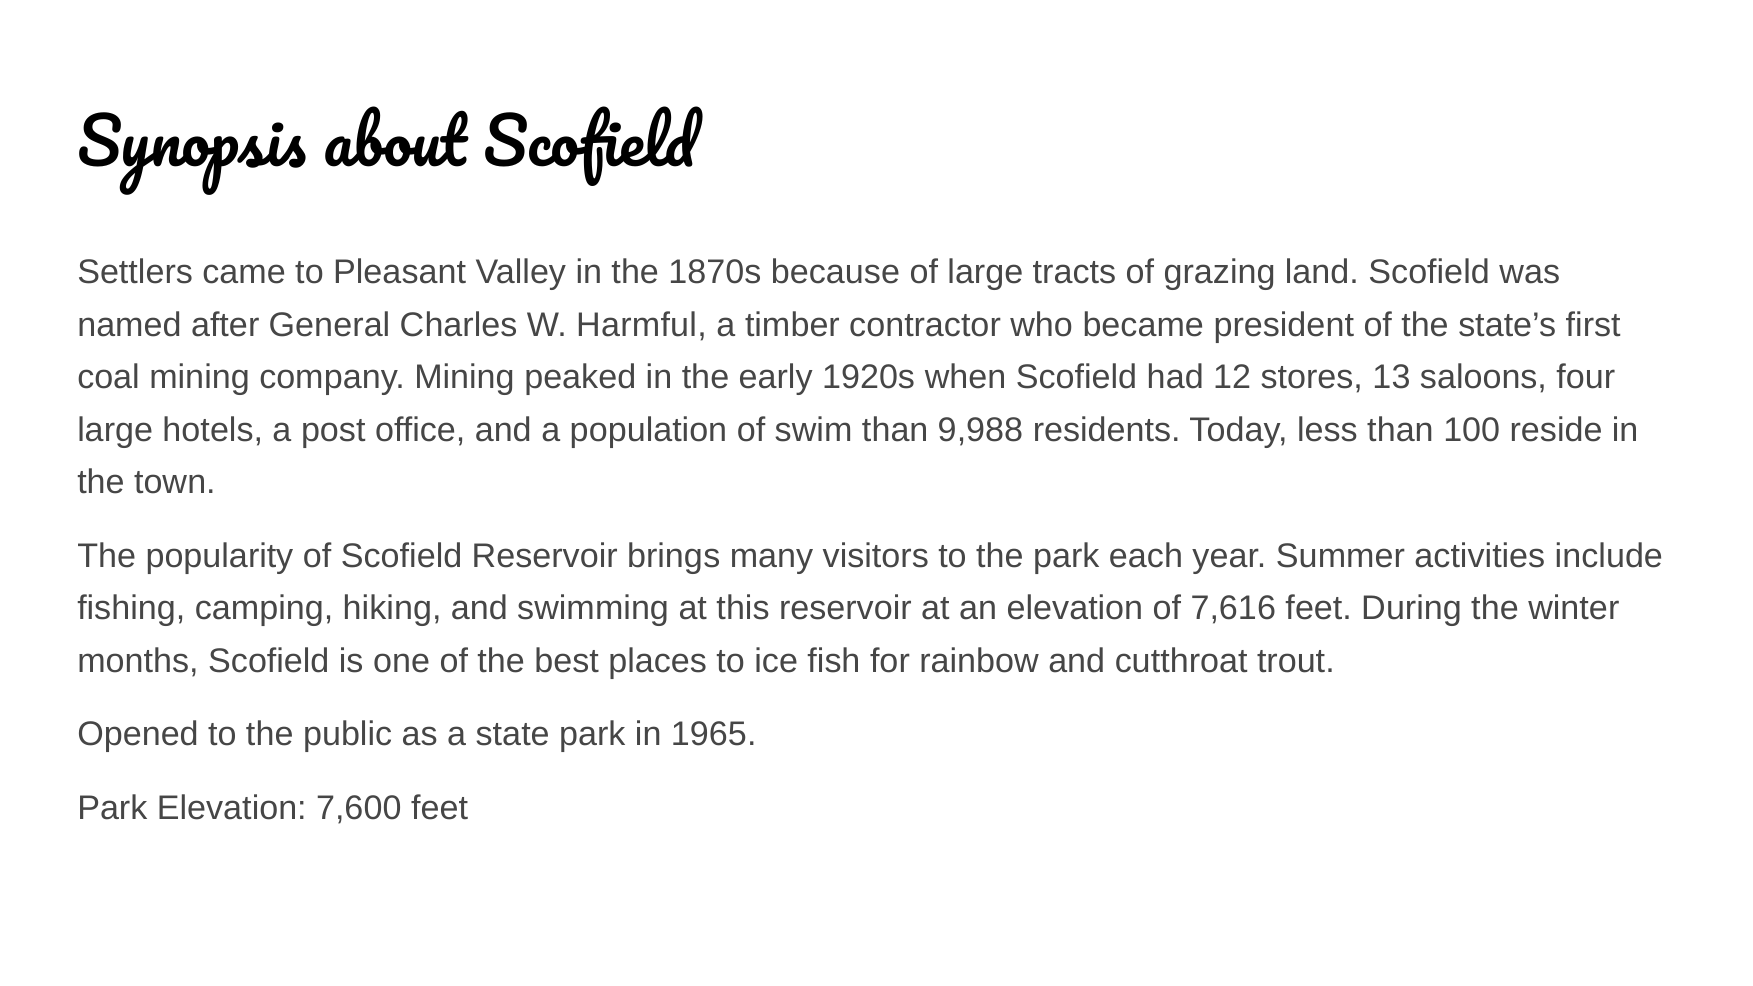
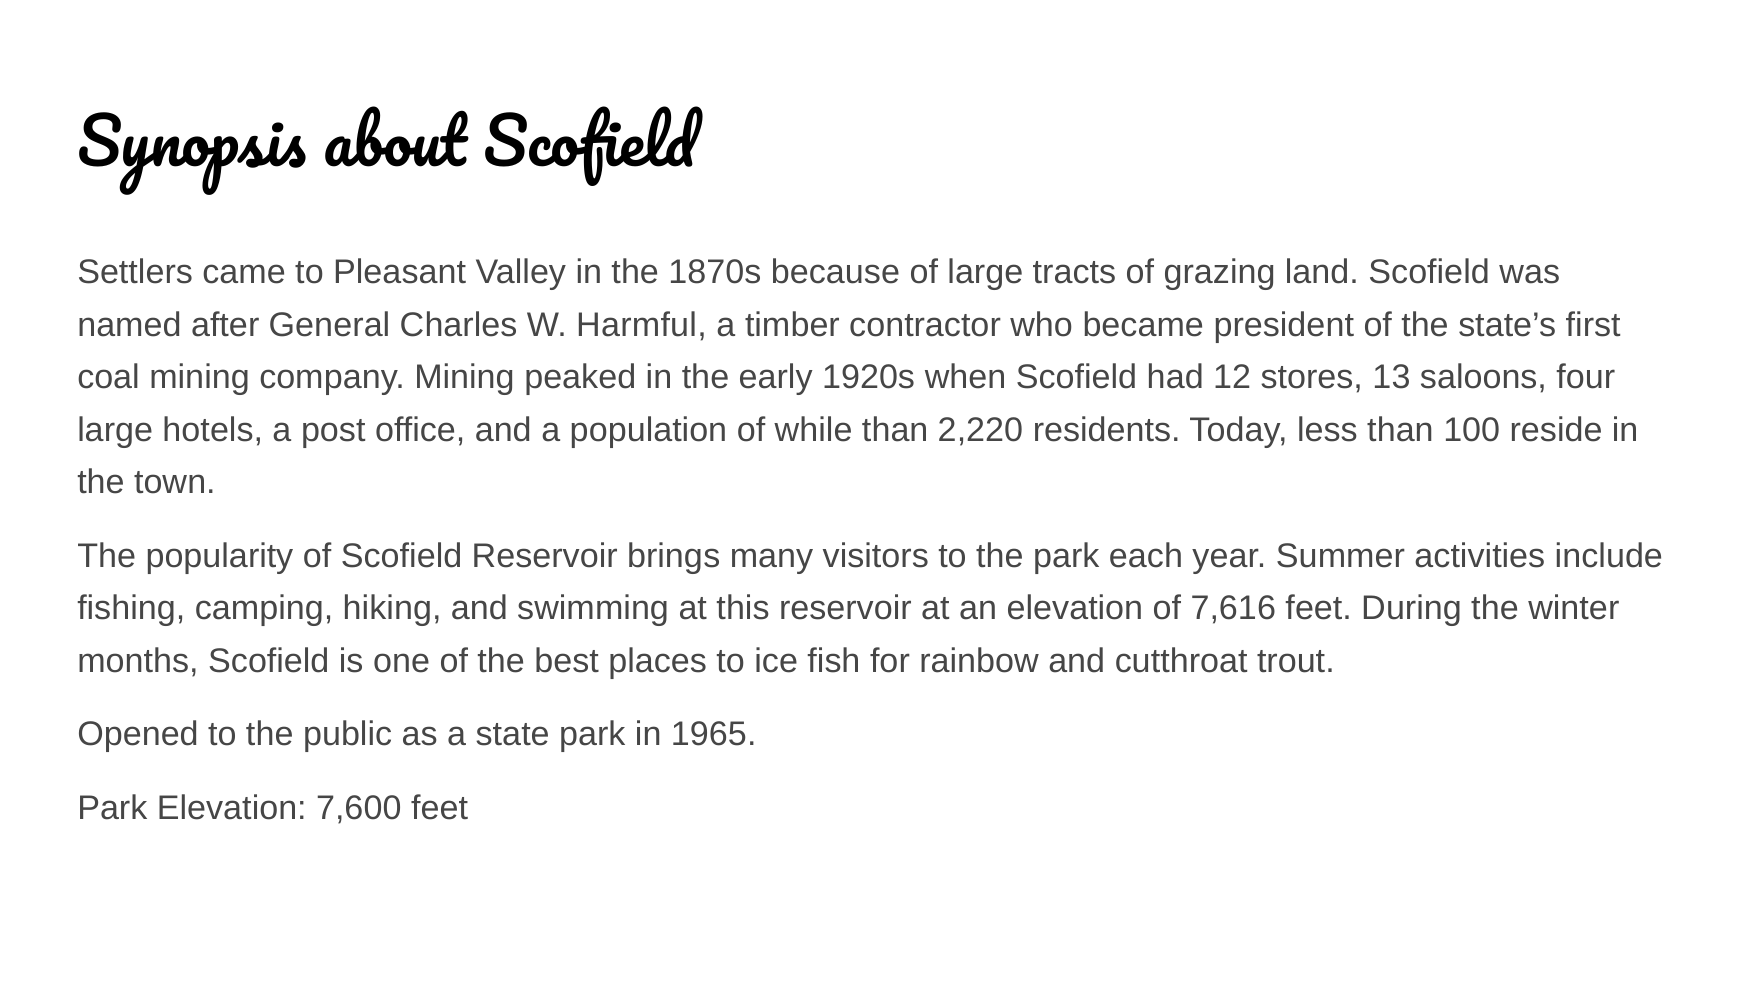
swim: swim -> while (814, 430)
9,988: 9,988 -> 2,220 (980, 430)
